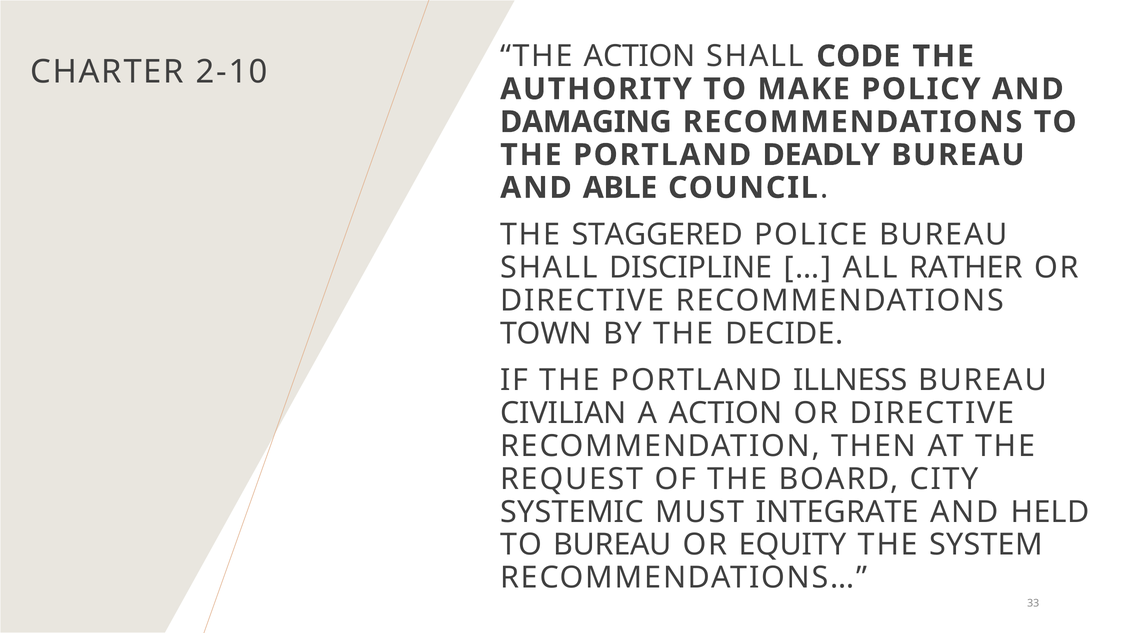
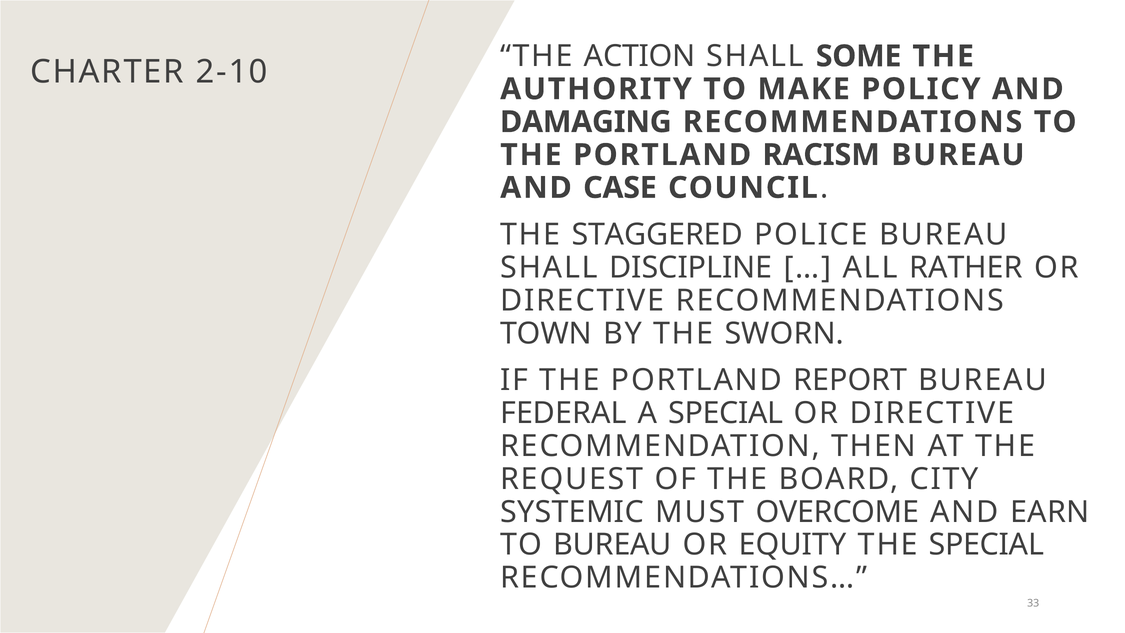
CODE: CODE -> SOME (859, 56)
DEADLY: DEADLY -> RACISM (821, 155)
ABLE: ABLE -> CASE (620, 188)
DECIDE: DECIDE -> SWORN (784, 333)
ILLNESS: ILLNESS -> REPORT (850, 380)
CIVILIAN: CIVILIAN -> FEDERAL (563, 413)
A ACTION: ACTION -> SPECIAL (726, 413)
INTEGRATE: INTEGRATE -> OVERCOME (837, 512)
HELD: HELD -> EARN (1050, 512)
THE SYSTEM: SYSTEM -> SPECIAL (986, 545)
